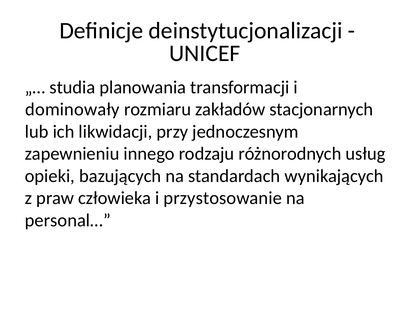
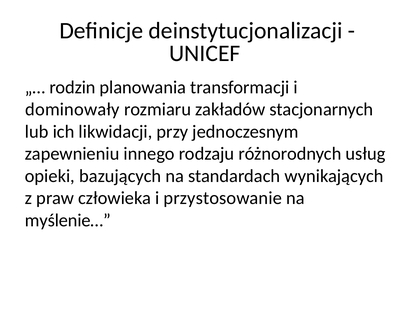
studia: studia -> rodzin (72, 87)
personal…: personal… -> myślenie… (68, 220)
